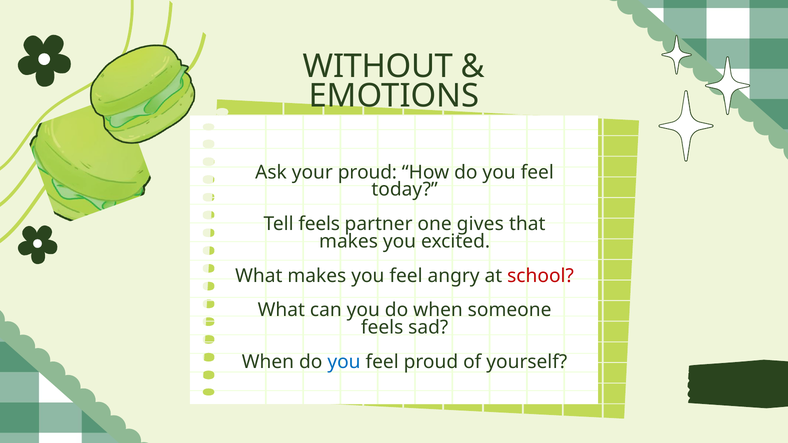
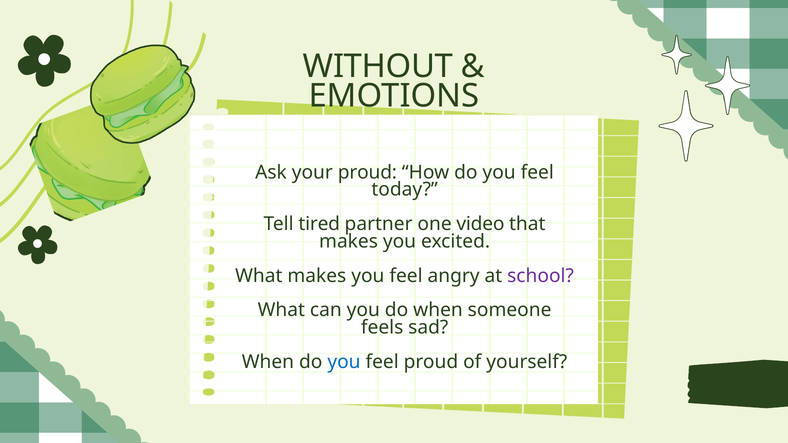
Tell feels: feels -> tired (319, 224)
gives: gives -> video (480, 224)
school colour: red -> purple (541, 276)
